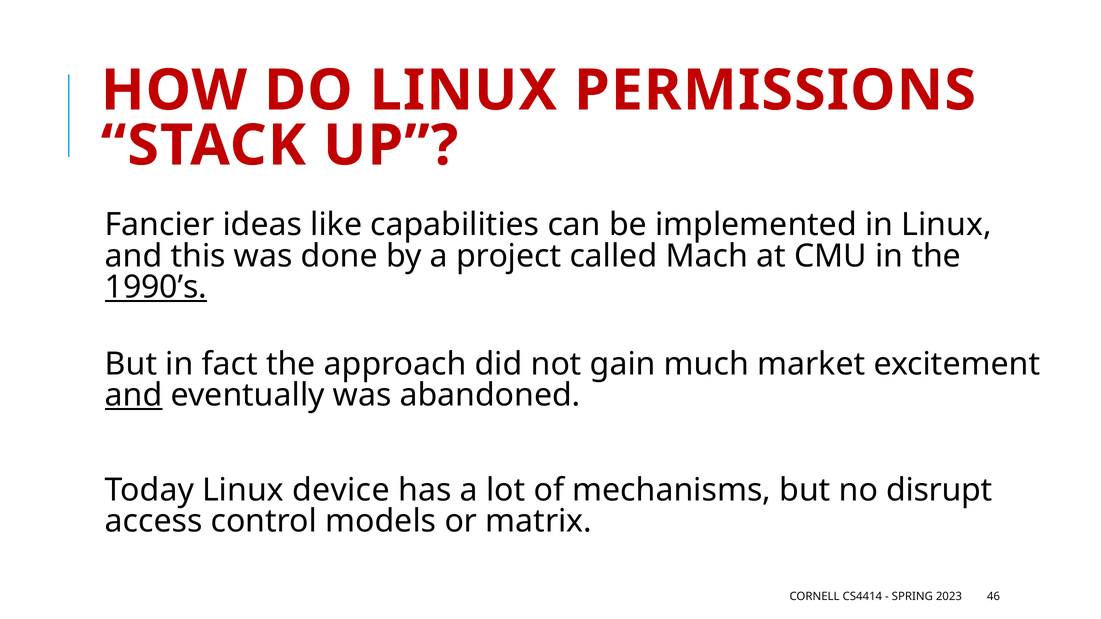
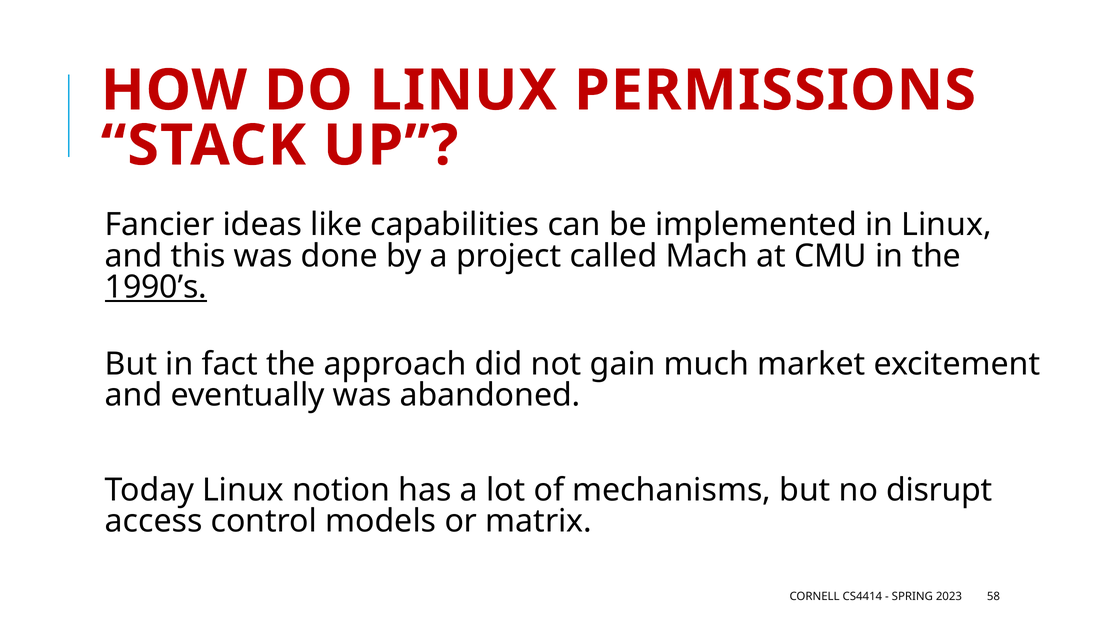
and underline: present -> none (134, 396)
device: device -> notion (341, 490)
46: 46 -> 58 (993, 597)
